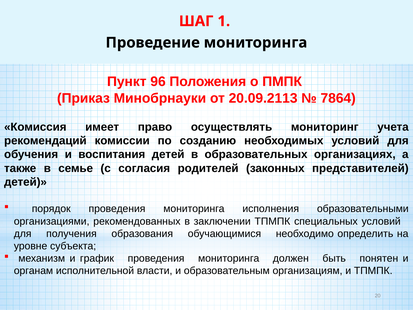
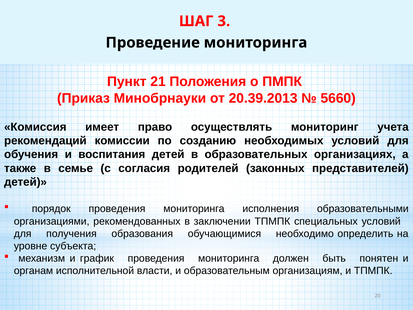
1: 1 -> 3 (224, 21)
96: 96 -> 21 (158, 82)
20.09.2113: 20.09.2113 -> 20.39.2013 (263, 98)
7864: 7864 -> 5660 (338, 98)
